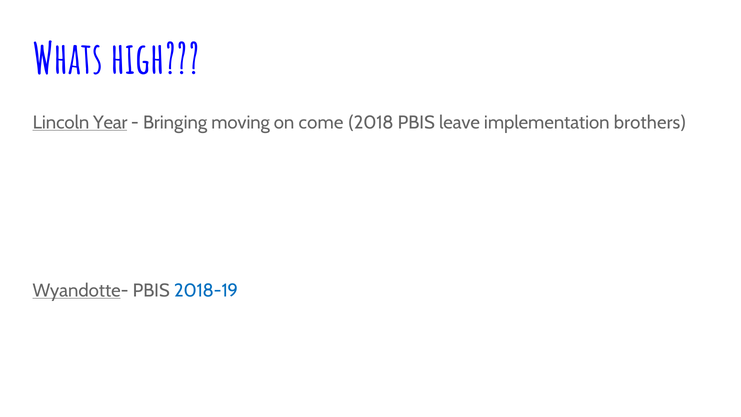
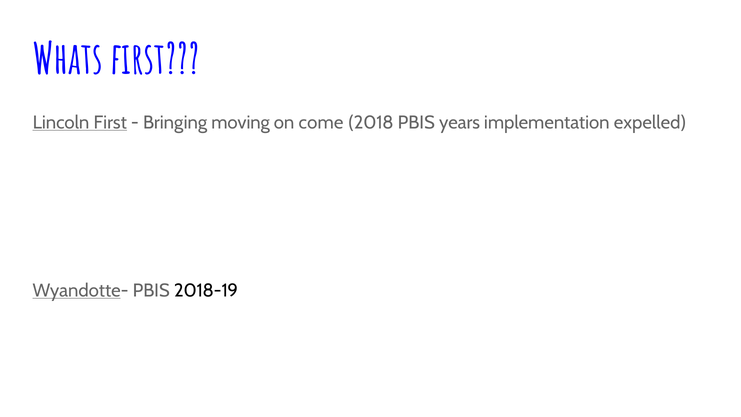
Whats high: high -> first (155, 60)
Lincoln Year: Year -> First (110, 123)
leave: leave -> years (459, 123)
brothers: brothers -> expelled (650, 123)
2018-19 colour: blue -> black (206, 291)
